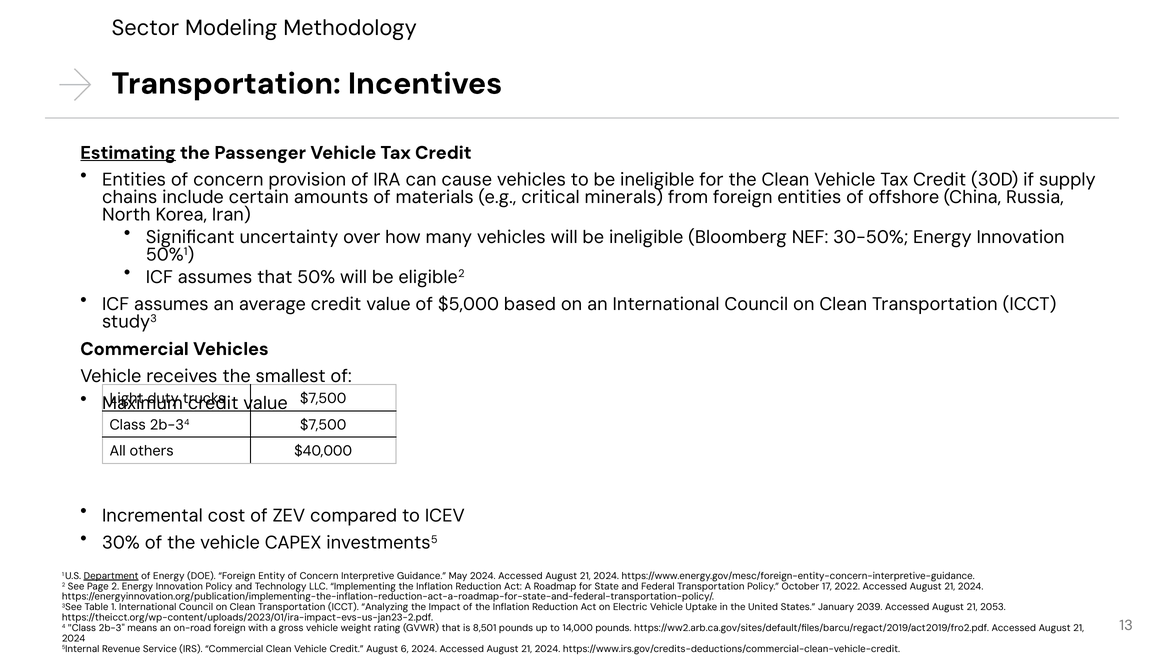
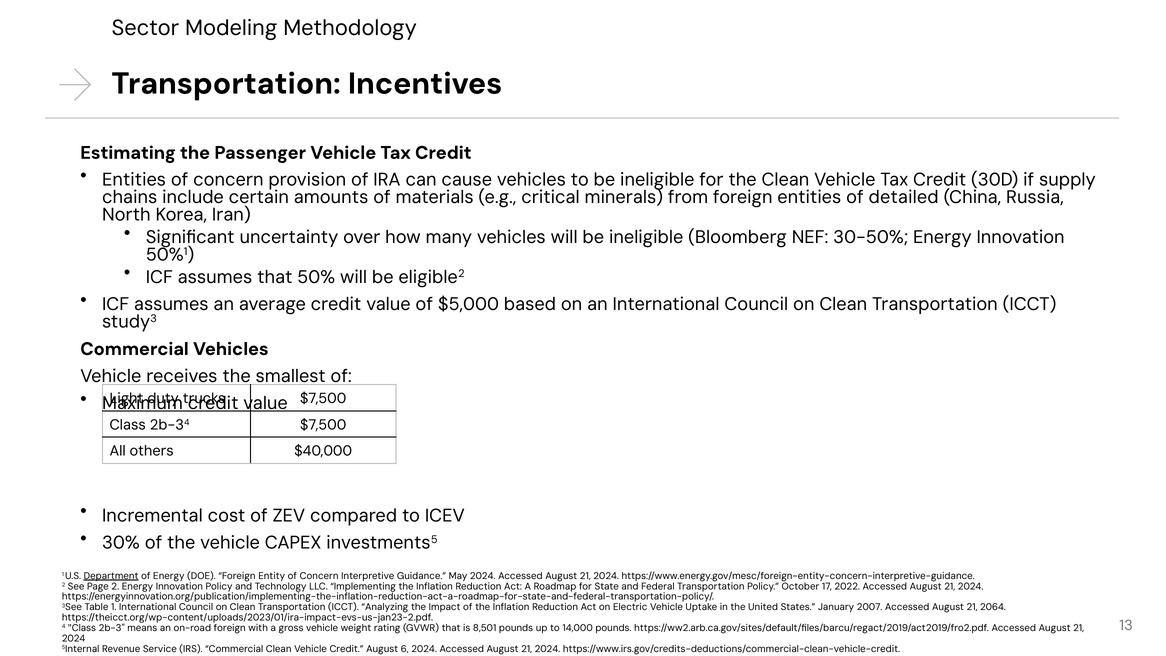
Estimating underline: present -> none (128, 153)
offshore: offshore -> detailed (904, 197)
2039: 2039 -> 2007 (870, 607)
2053: 2053 -> 2064 (993, 607)
